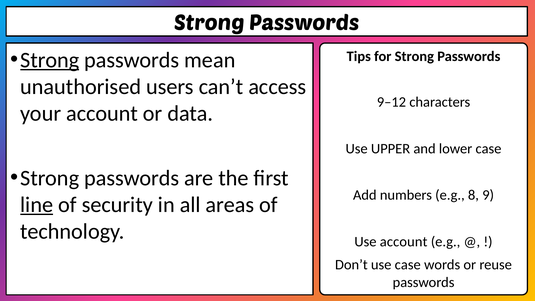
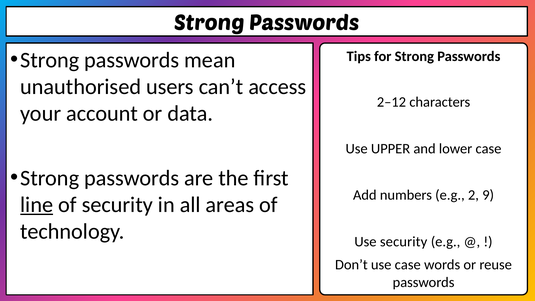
Strong underline: present -> none (50, 60)
9–12: 9–12 -> 2–12 (391, 102)
8: 8 -> 2 (473, 195)
Use account: account -> security (404, 242)
